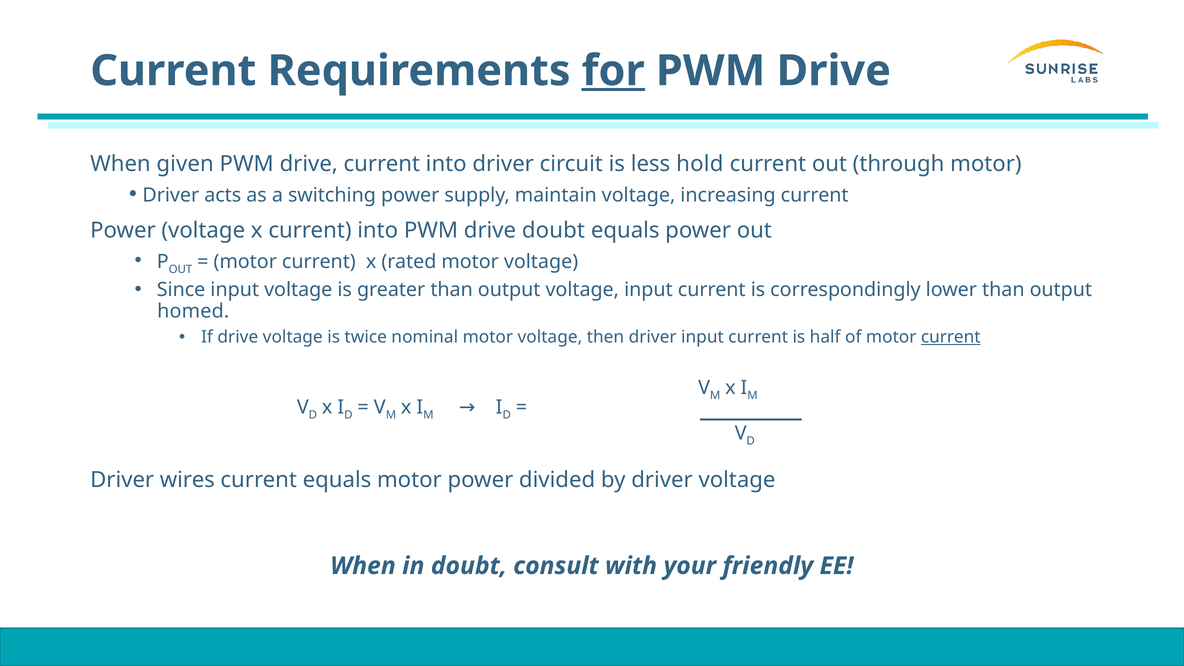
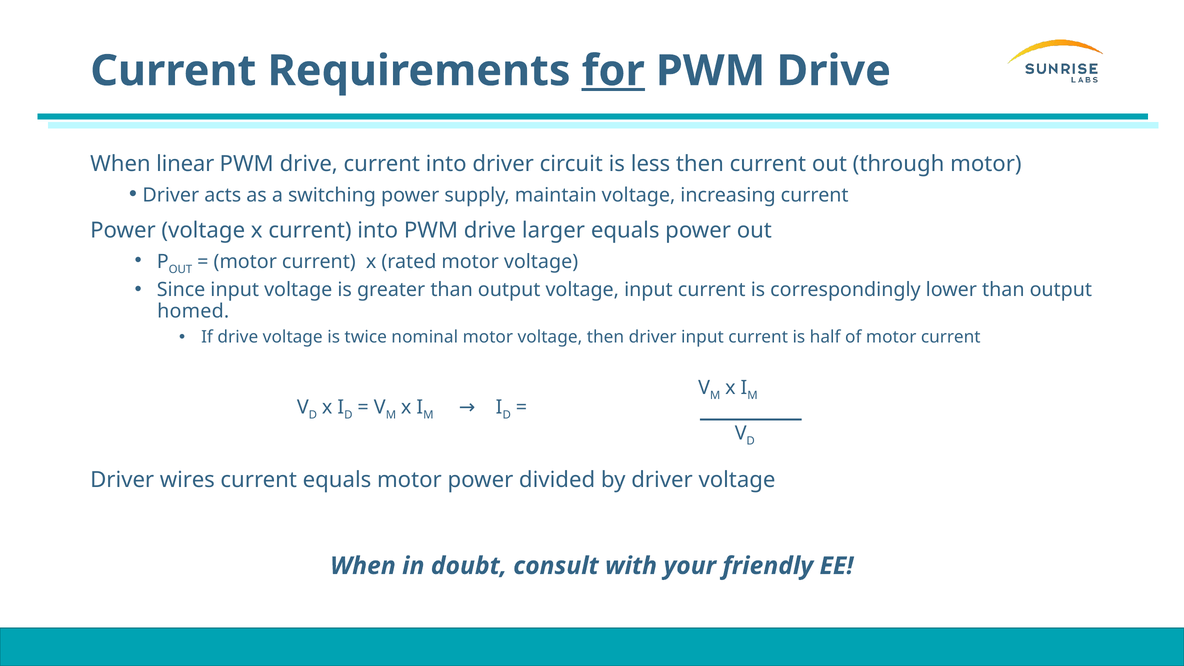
given: given -> linear (185, 164)
less hold: hold -> then (700, 164)
drive doubt: doubt -> larger (553, 231)
current underline: present -> none (951, 337)
